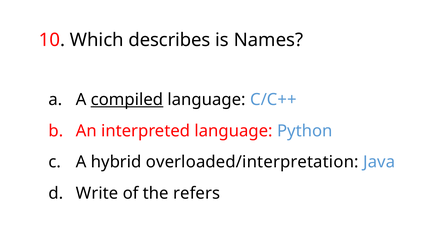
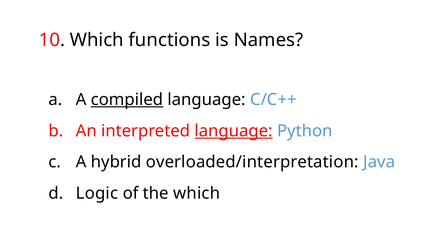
describes: describes -> functions (169, 40)
language underline: none -> present (234, 131)
Write: Write -> Logic (97, 193)
the refers: refers -> which (197, 193)
